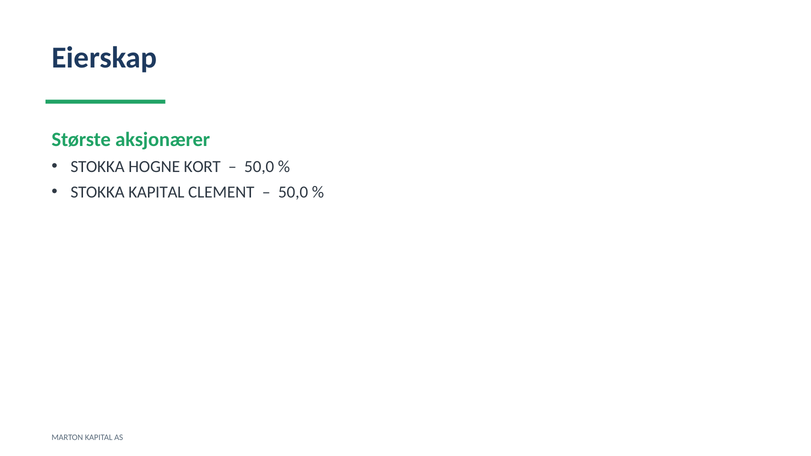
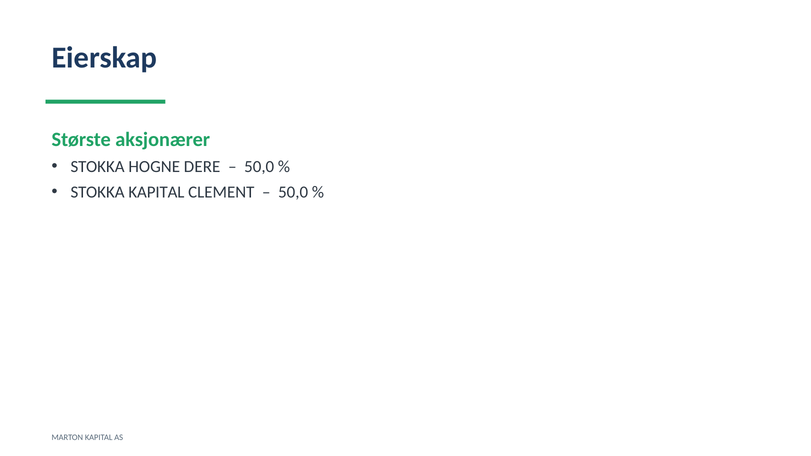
KORT: KORT -> DERE (202, 167)
